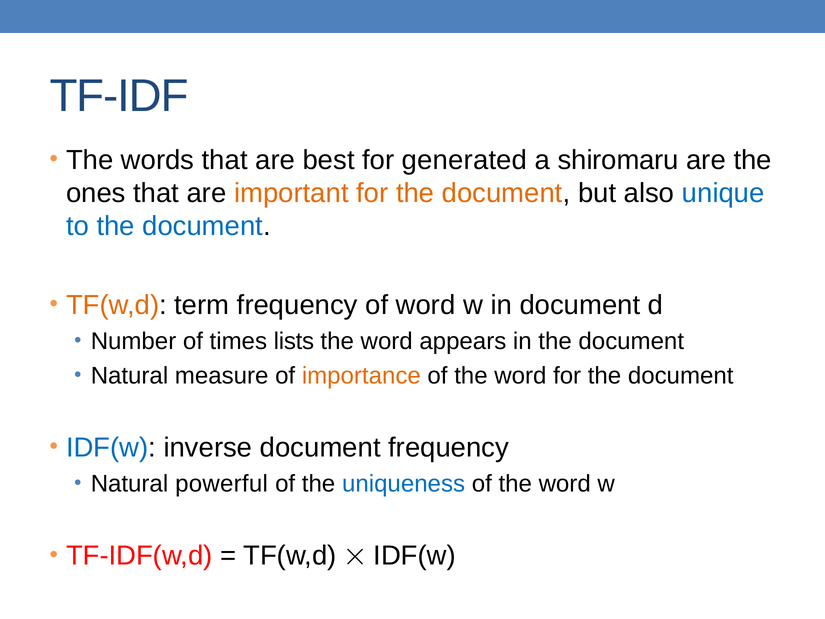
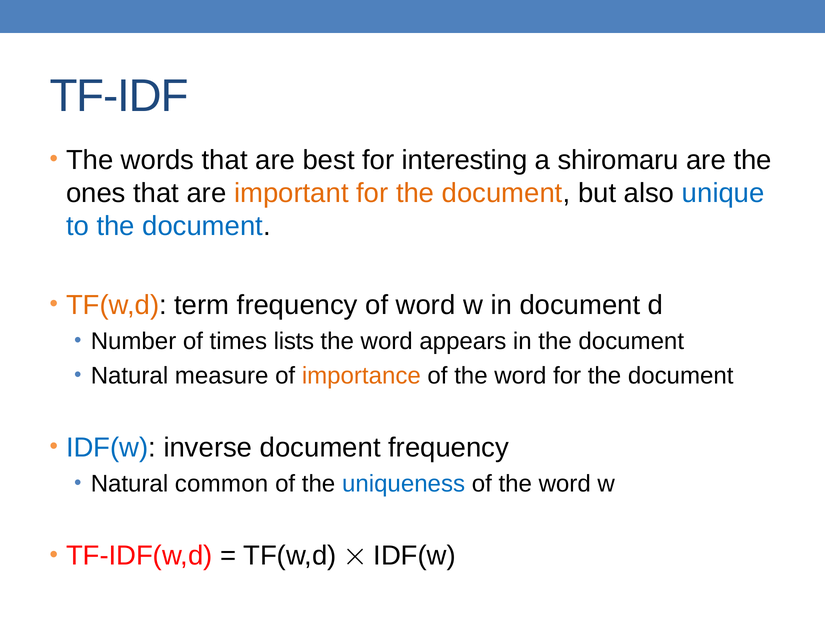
generated: generated -> interesting (465, 160)
powerful: powerful -> common (222, 484)
